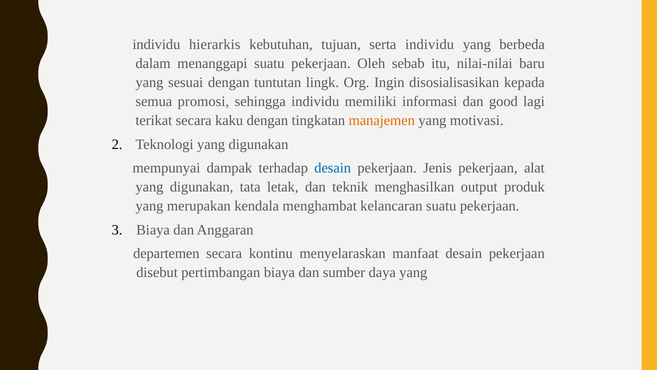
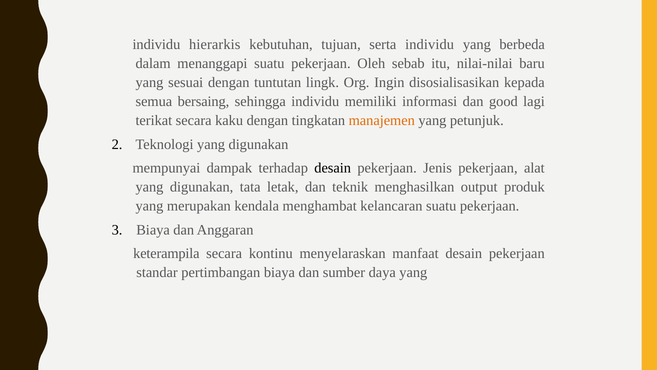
promosi: promosi -> bersaing (204, 101)
motivasi: motivasi -> petunjuk (477, 120)
desain colour: blue -> black (333, 168)
departemen: departemen -> keterampila (166, 253)
disebut: disebut -> standar (157, 272)
